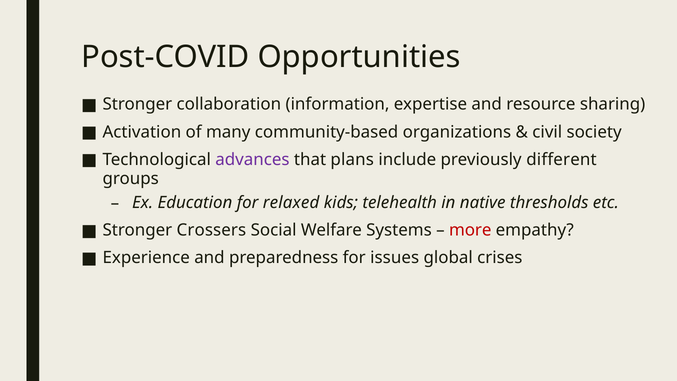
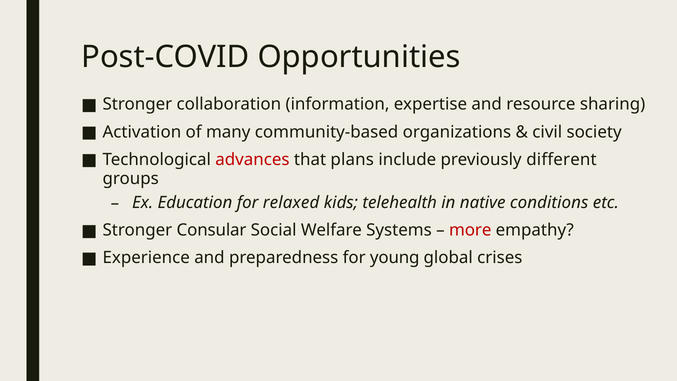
advances colour: purple -> red (252, 159)
thresholds: thresholds -> conditions (549, 203)
Crossers: Crossers -> Consular (212, 230)
issues: issues -> young (395, 258)
